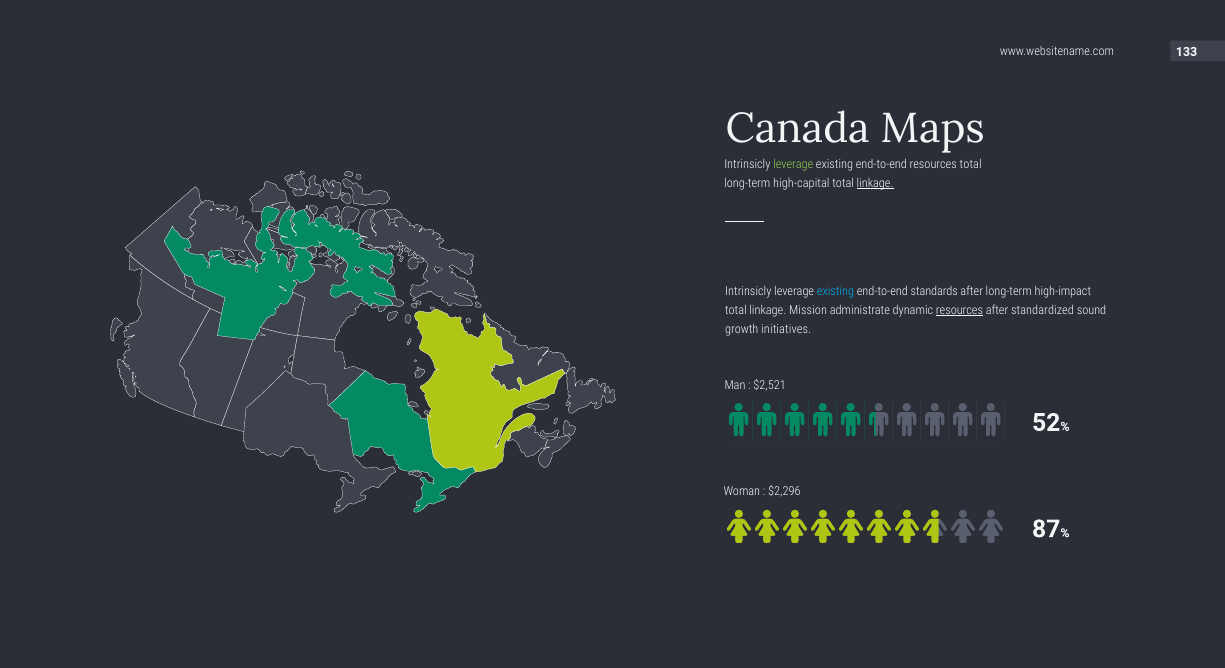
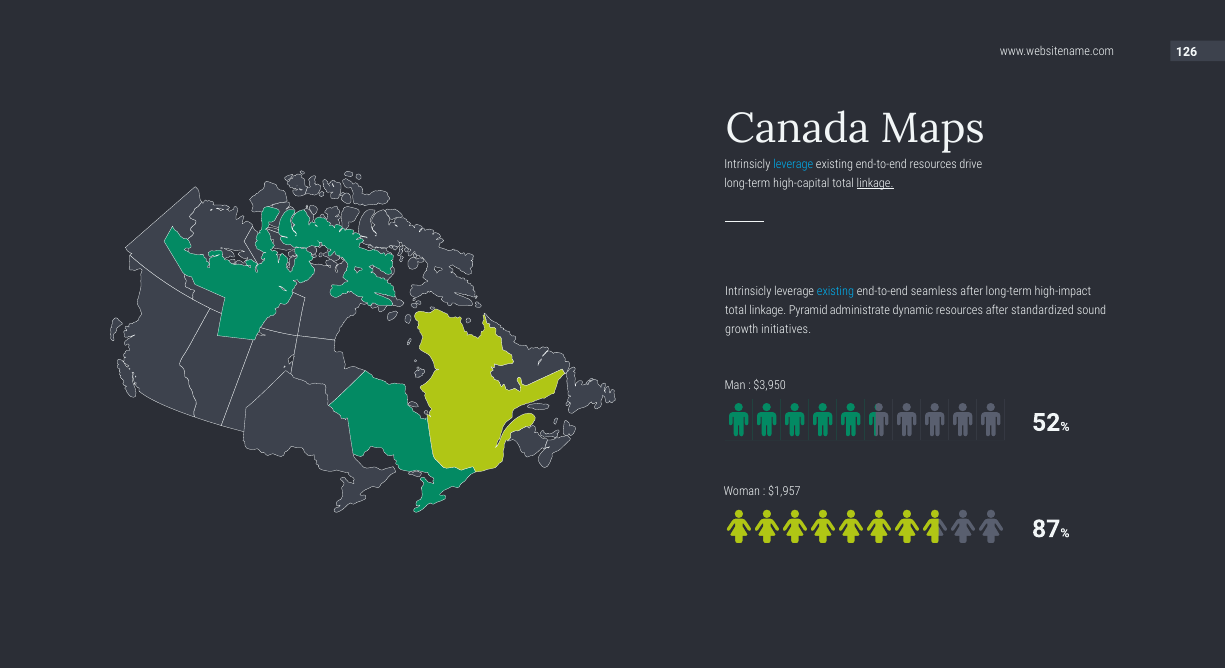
133: 133 -> 126 (1187, 52)
leverage colour: light green -> light blue (793, 164)
resources total: total -> drive (971, 164)
standards: standards -> seamless (934, 291)
Mission: Mission -> Pyramid (808, 311)
resources underline: present -> none (960, 311)
$2,521: $2,521 -> $3,950 (770, 386)
$2,296: $2,296 -> $1,957 (784, 492)
